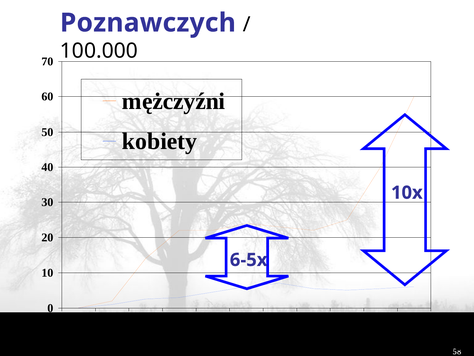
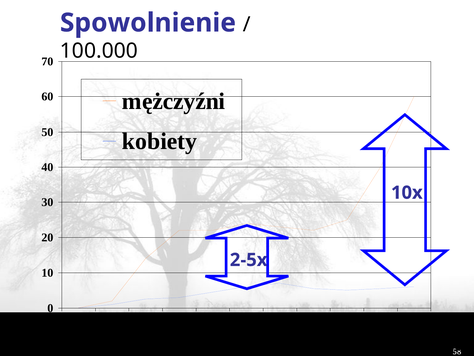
Poznawczych: Poznawczych -> Spowolnienie (148, 23)
6-5x: 6-5x -> 2-5x (249, 260)
